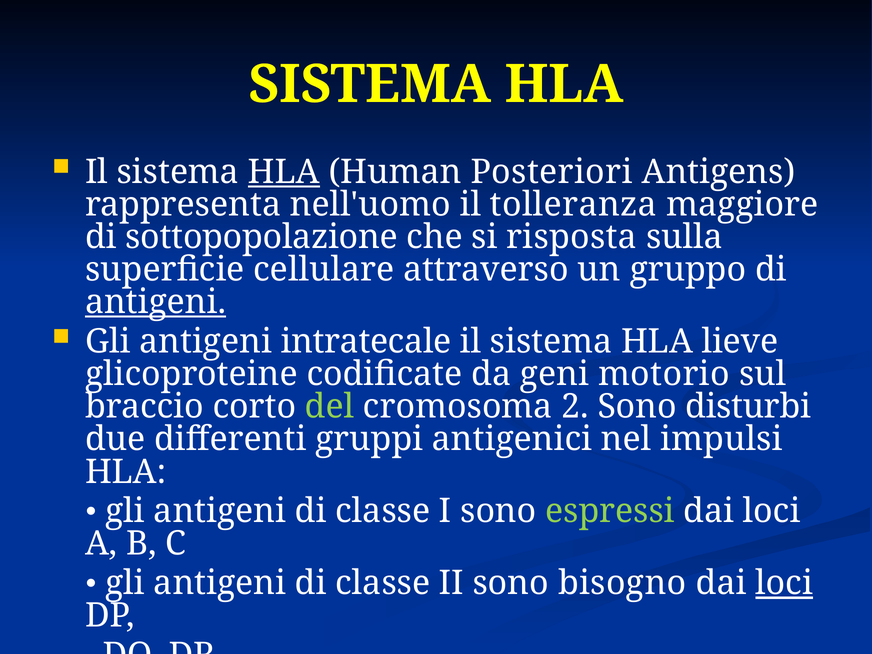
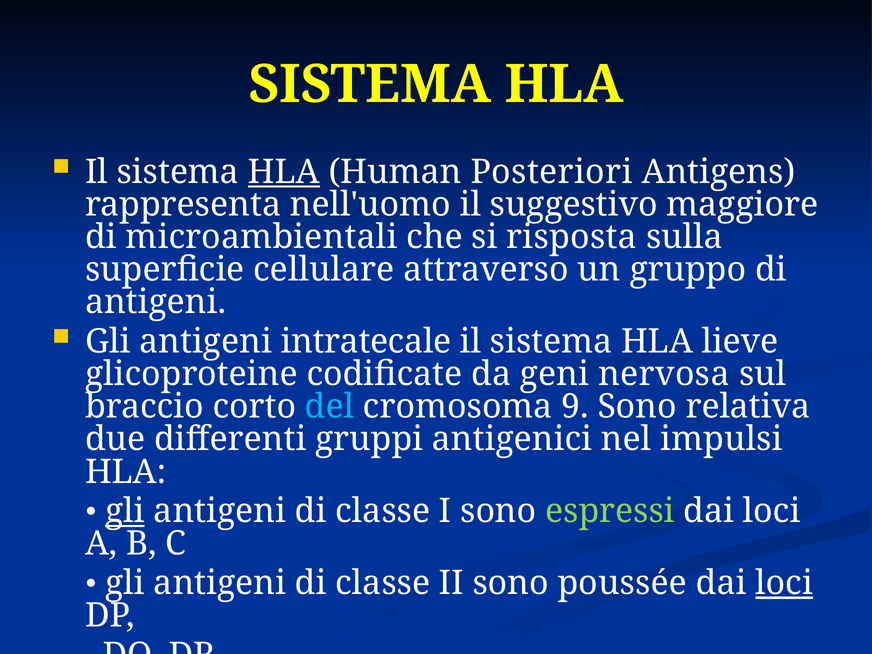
tolleranza: tolleranza -> suggestivo (574, 204)
sottopopolazione: sottopopolazione -> microambientali (261, 237)
antigeni underline: present -> none (156, 302)
motorio: motorio -> nervosa (664, 374)
del colour: light green -> light blue (330, 407)
2: 2 -> 9 (575, 407)
disturbi: disturbi -> relativa (748, 407)
gli underline: none -> present (125, 511)
bisogno: bisogno -> poussée (622, 583)
